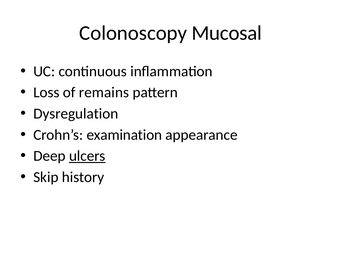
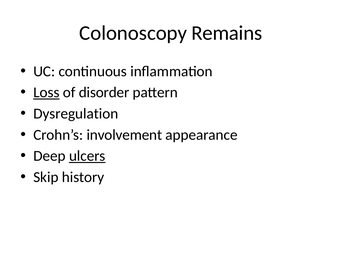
Mucosal: Mucosal -> Remains (227, 33)
Loss underline: none -> present (46, 93)
remains: remains -> disorder (104, 93)
examination: examination -> involvement (124, 135)
